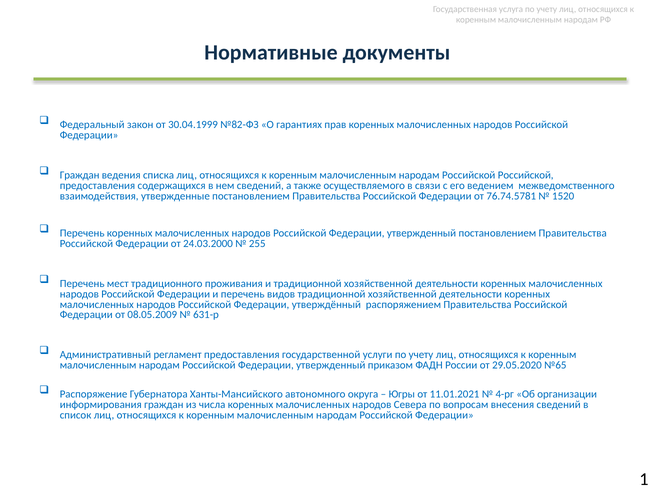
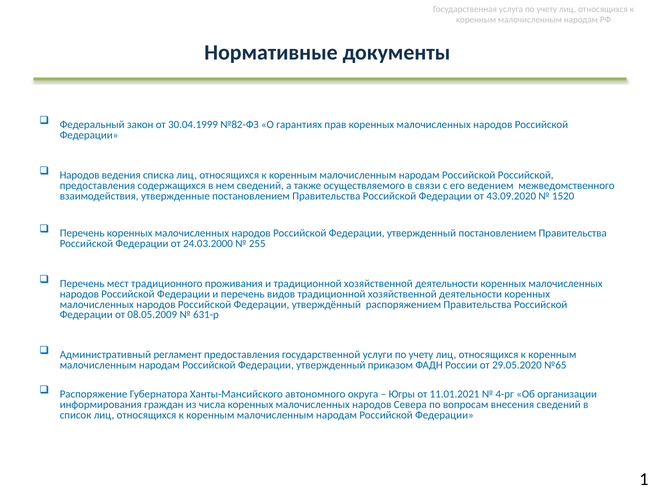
Граждан: Граждан -> Народов (80, 175)
76.74.5781: 76.74.5781 -> 43.09.2020 (511, 196)
